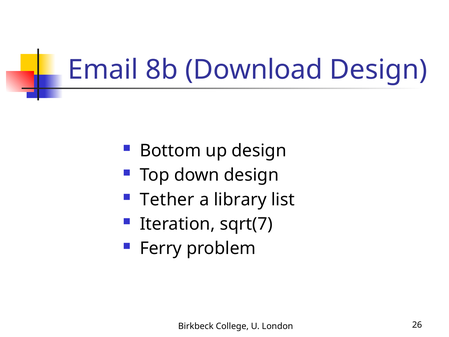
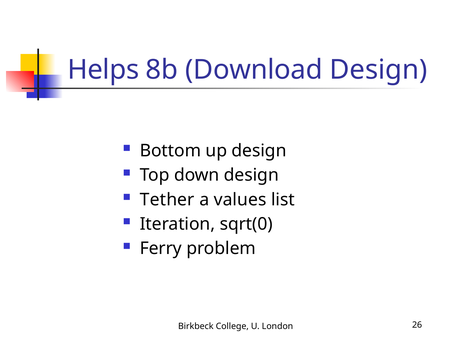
Email: Email -> Helps (103, 70)
library: library -> values (240, 199)
sqrt(7: sqrt(7 -> sqrt(0 (246, 224)
